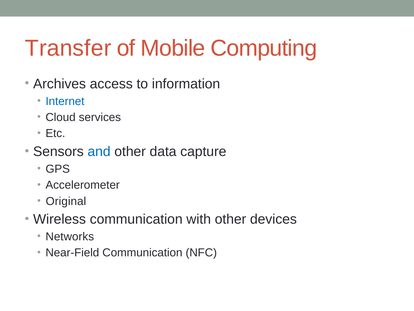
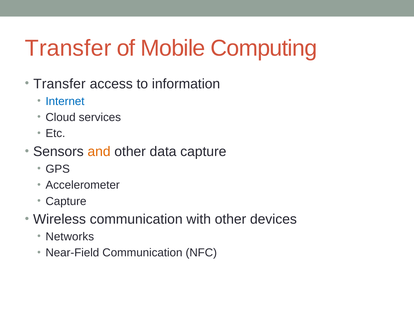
Archives: Archives -> Transfer (59, 84)
and colour: blue -> orange (99, 151)
Original: Original -> Capture (66, 201)
